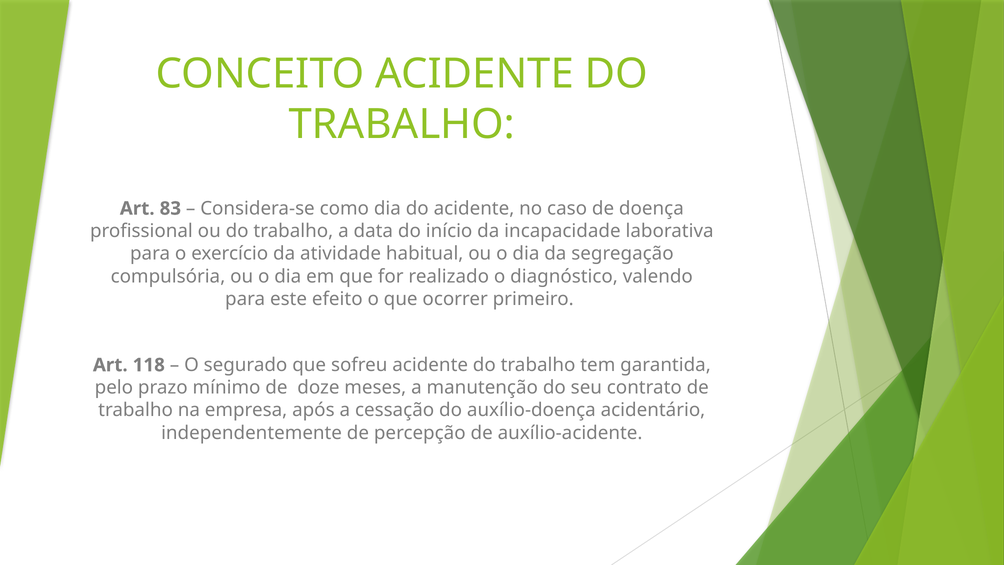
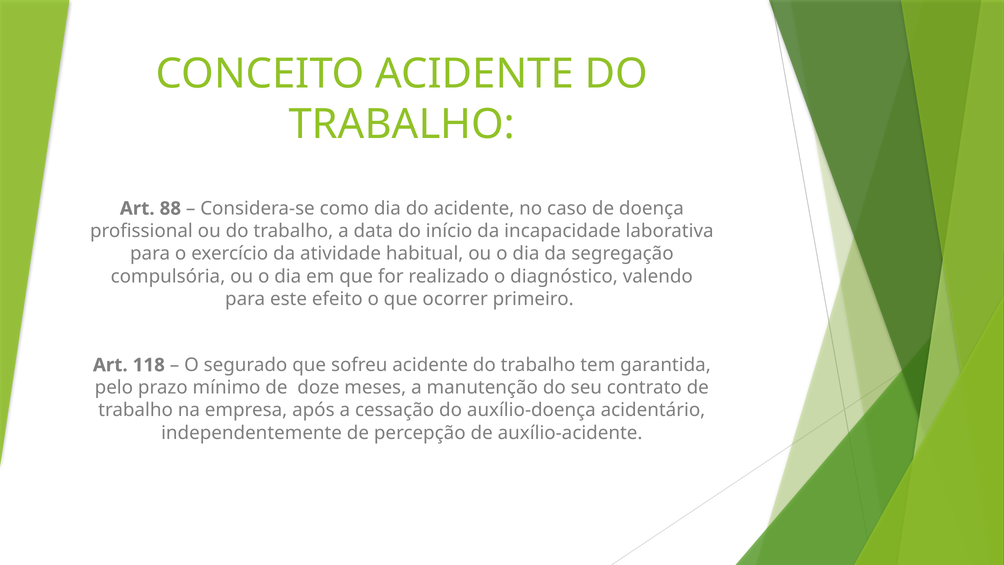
83: 83 -> 88 (170, 208)
